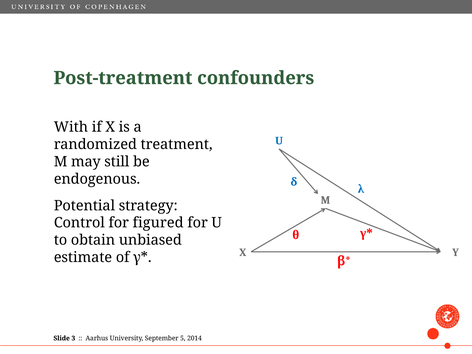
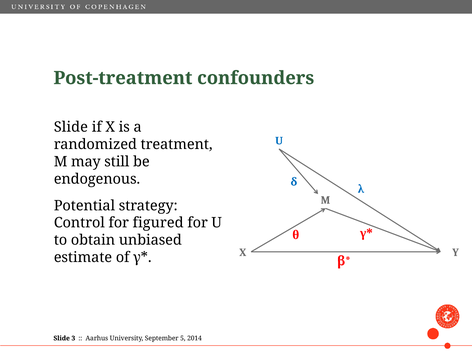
With: With -> Slide (71, 127)
